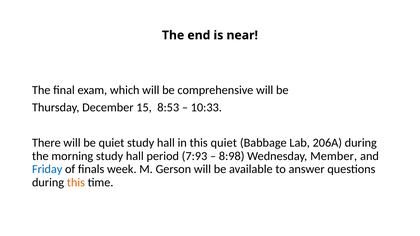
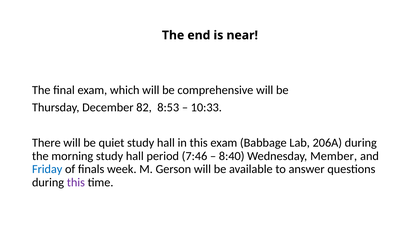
15: 15 -> 82 (144, 108)
this quiet: quiet -> exam (224, 143)
7:93: 7:93 -> 7:46 (195, 156)
8:98: 8:98 -> 8:40 (232, 156)
this colour: orange -> purple (76, 183)
